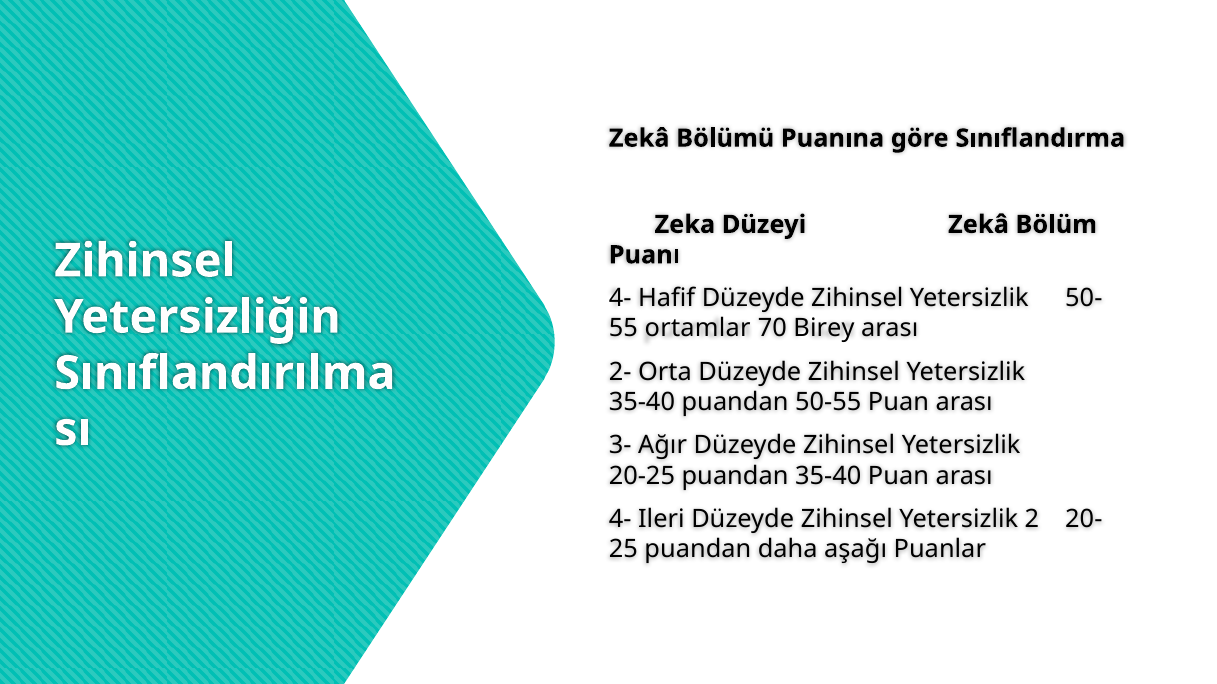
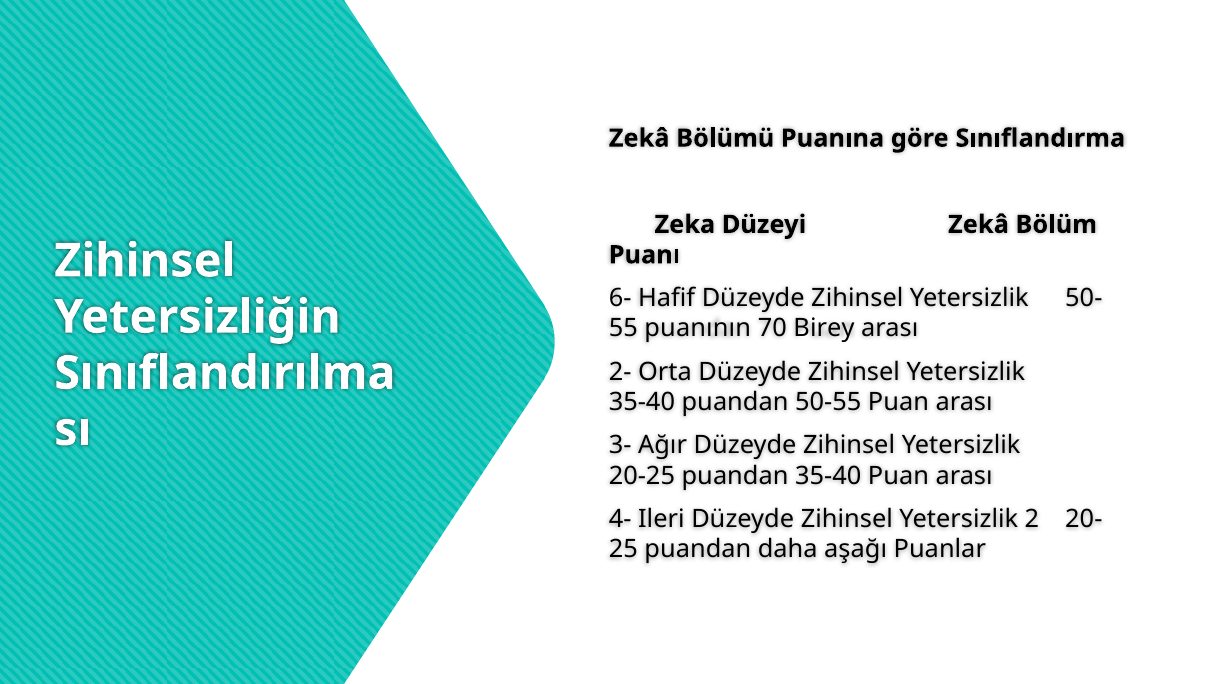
4-: 4- -> 6- (620, 298)
ortamlar: ortamlar -> puanının (698, 329)
